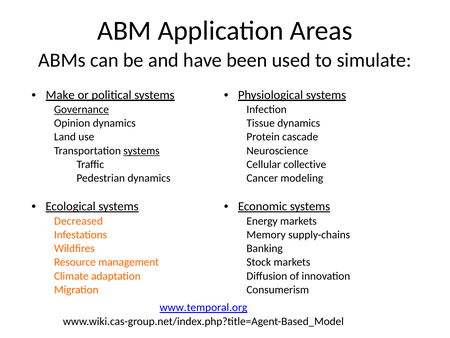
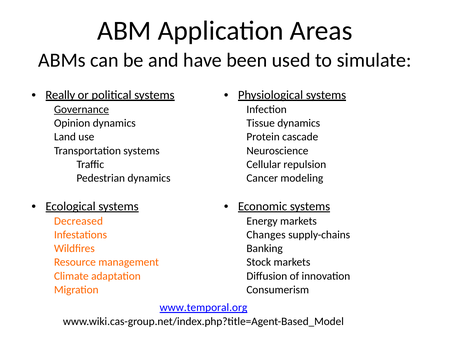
Make: Make -> Really (60, 95)
systems underline: present -> none (141, 150)
collective: collective -> repulsion (305, 164)
Memory: Memory -> Changes (266, 234)
